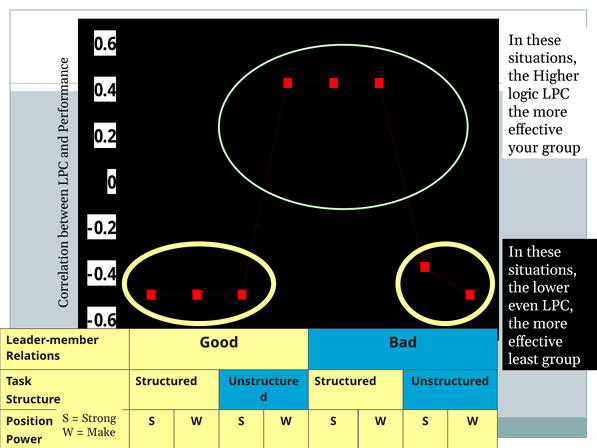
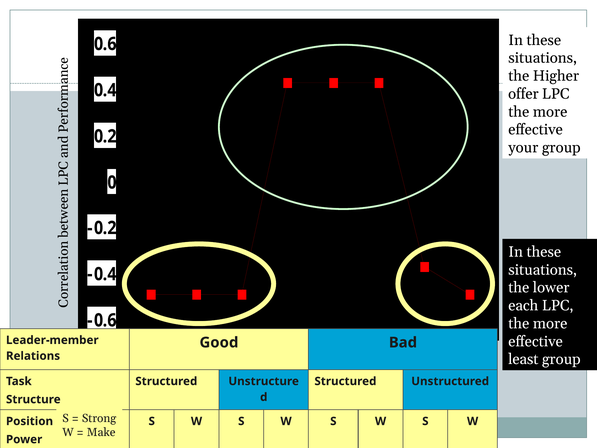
logic: logic -> offer (523, 94)
even: even -> each (523, 305)
